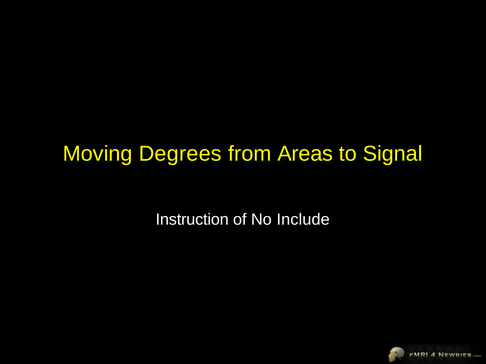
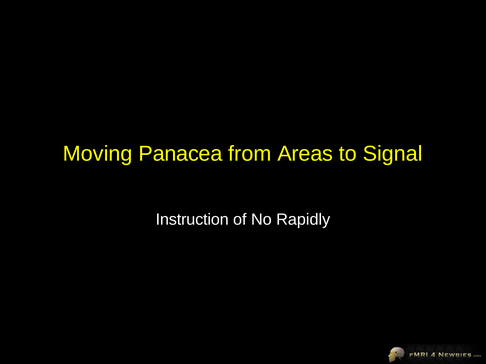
Degrees: Degrees -> Panacea (180, 154)
Include: Include -> Rapidly (303, 220)
